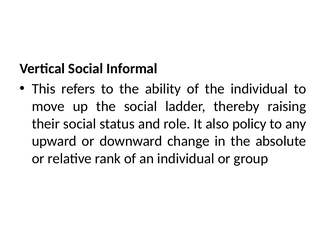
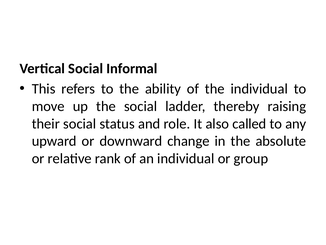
policy: policy -> called (249, 123)
